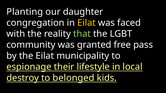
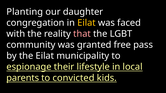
that colour: light green -> pink (82, 34)
destroy: destroy -> parents (23, 78)
belonged: belonged -> convicted (73, 78)
